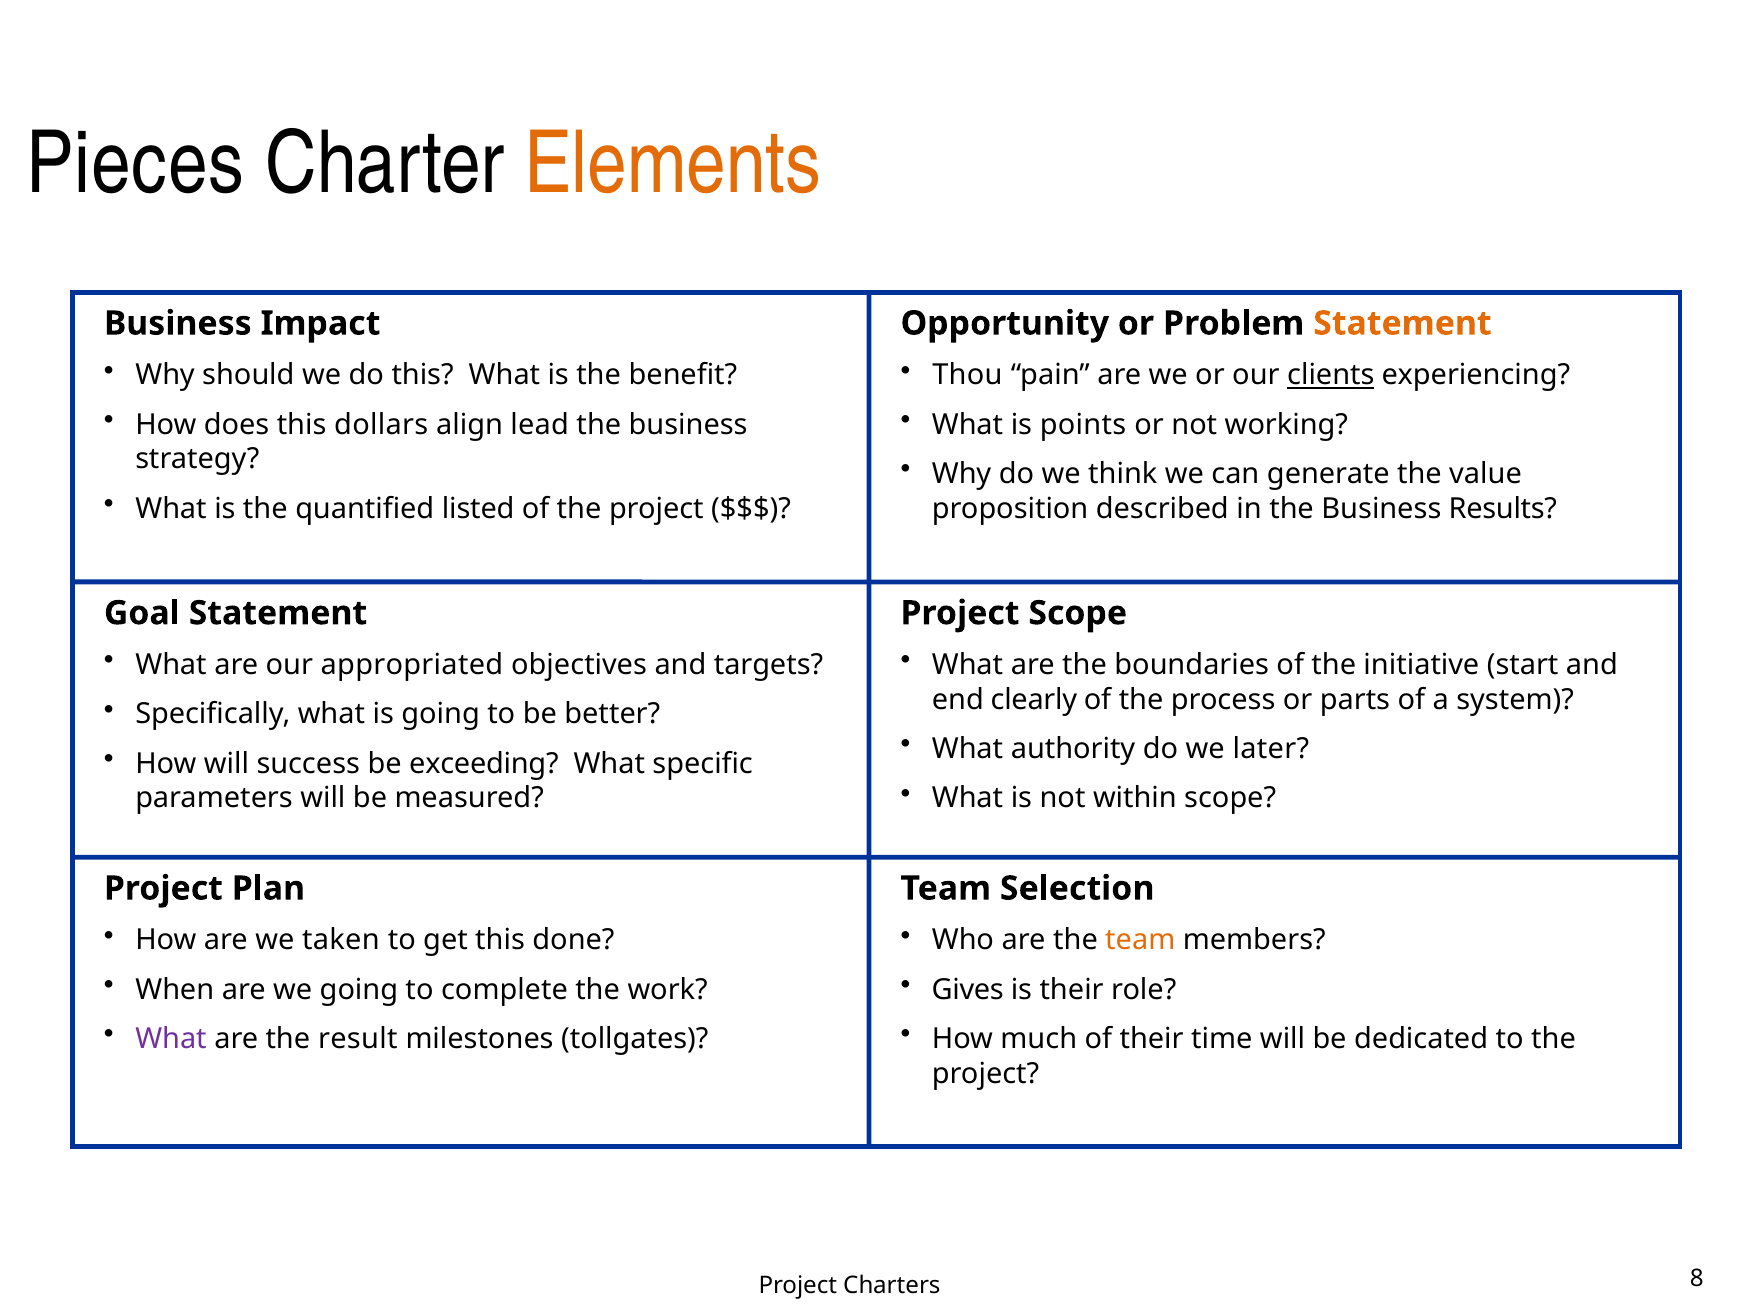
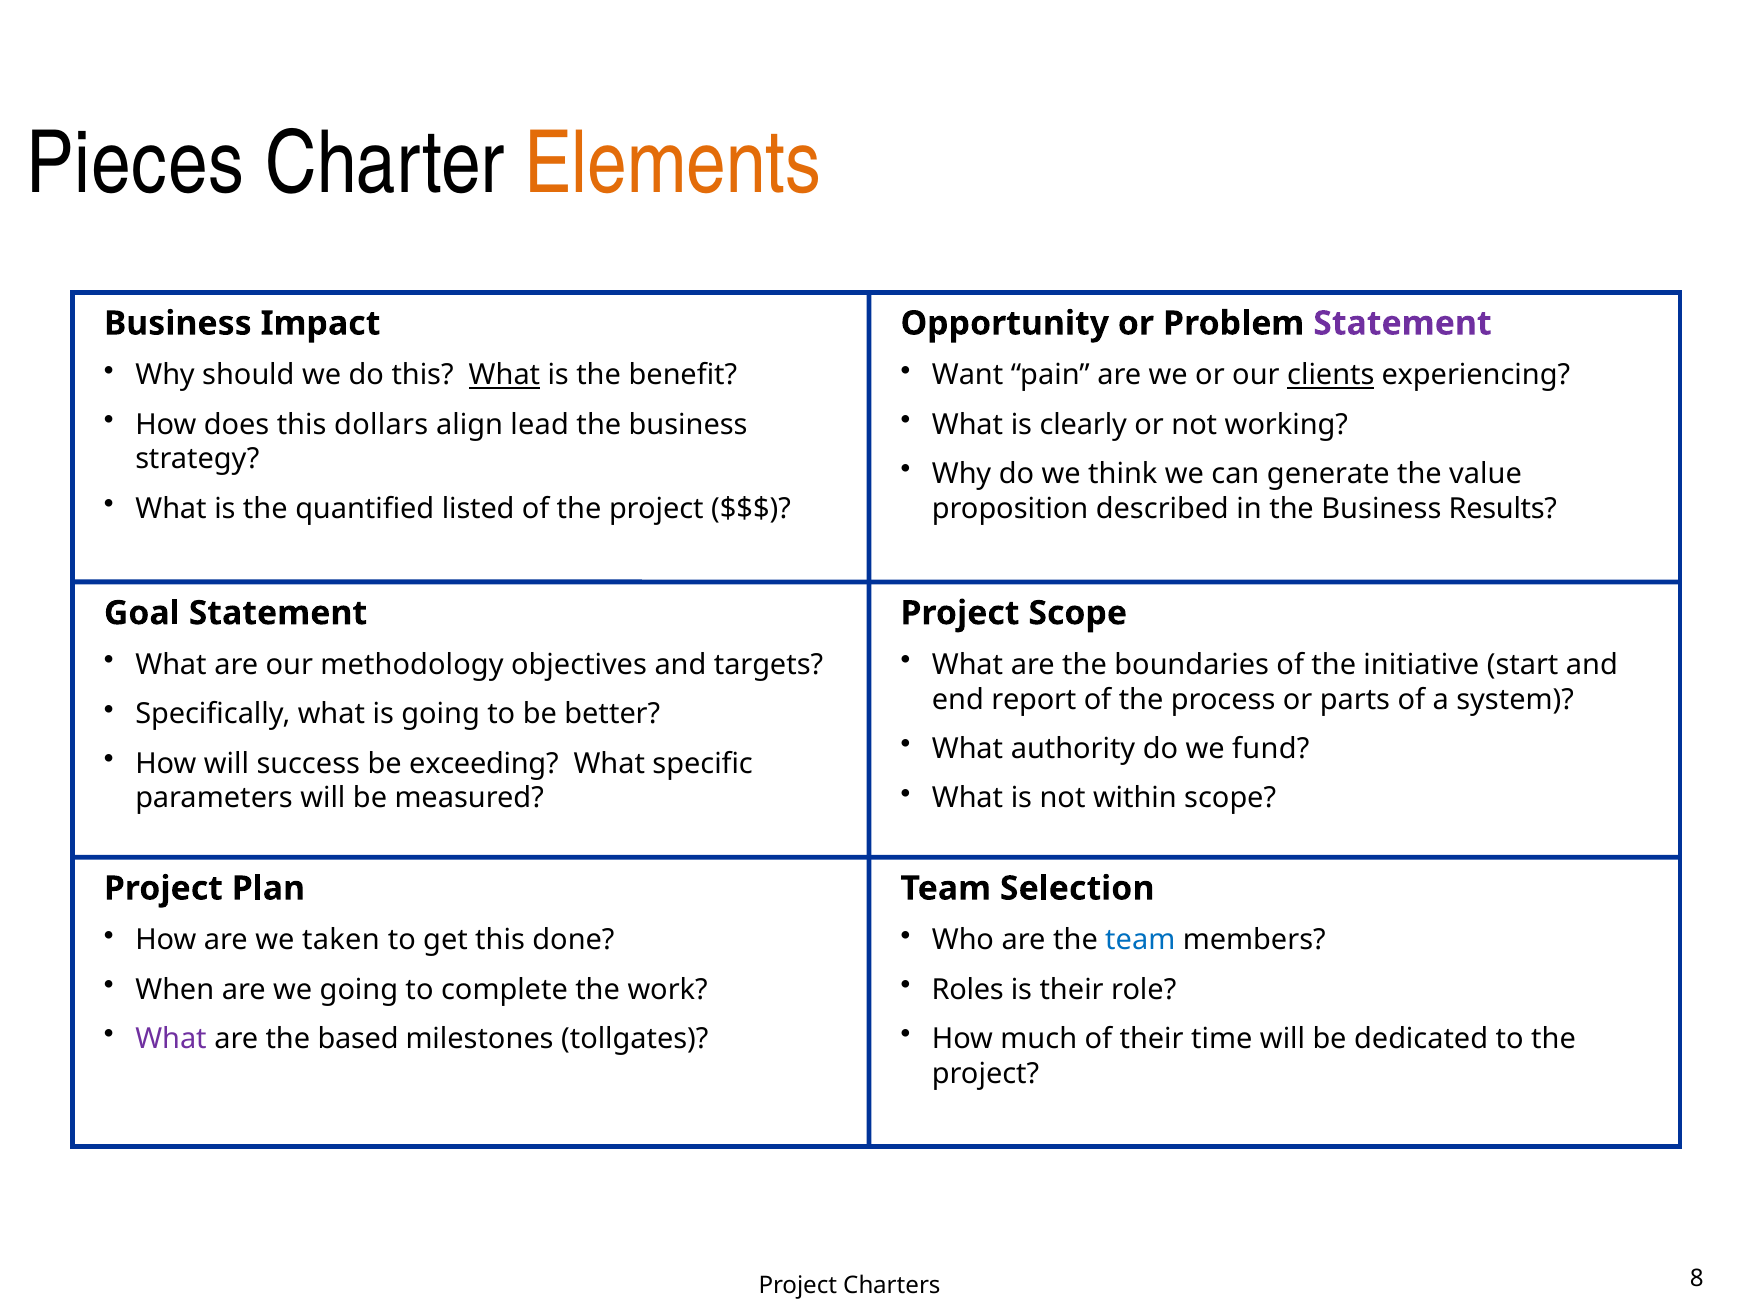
Statement colour: orange -> purple (1402, 323)
What underline: none -> present (504, 375)
Thou: Thou -> Want (968, 375)
points: points -> clearly (1083, 424)
appropriated: appropriated -> methodology (412, 665)
clearly: clearly -> report (1034, 699)
later: later -> fund (1271, 749)
team colour: orange -> blue (1140, 940)
Gives: Gives -> Roles (968, 989)
result: result -> based (358, 1038)
